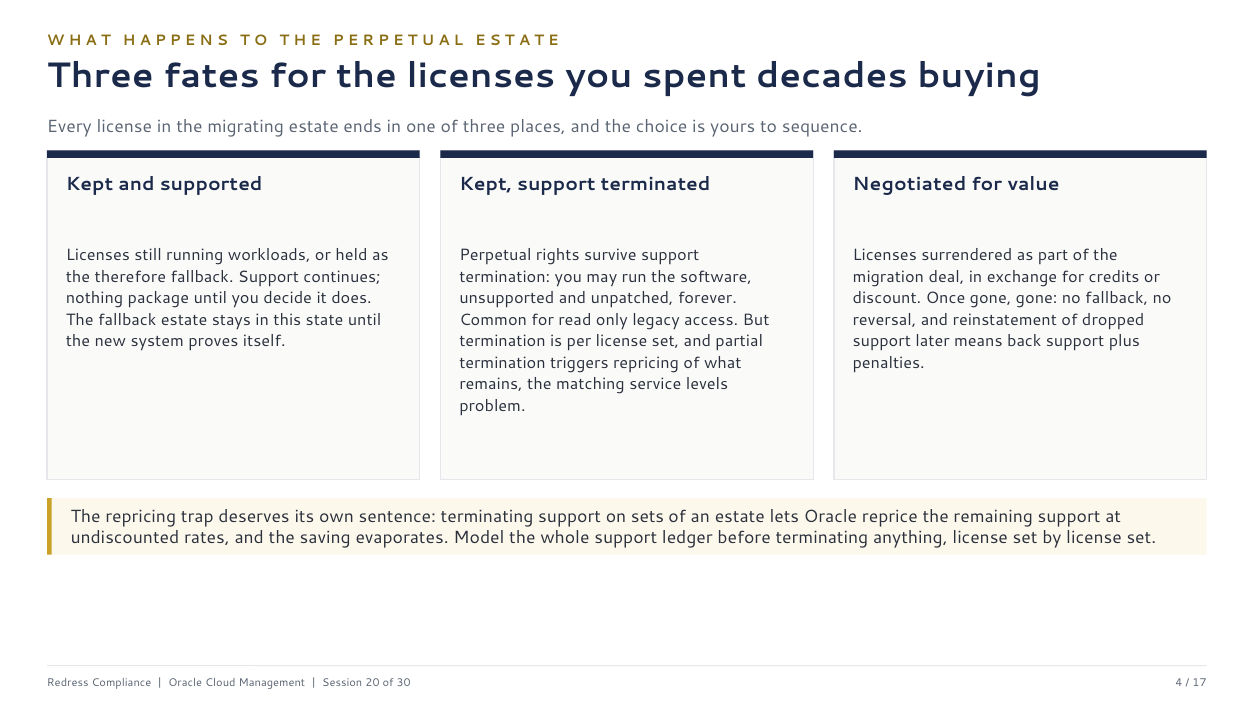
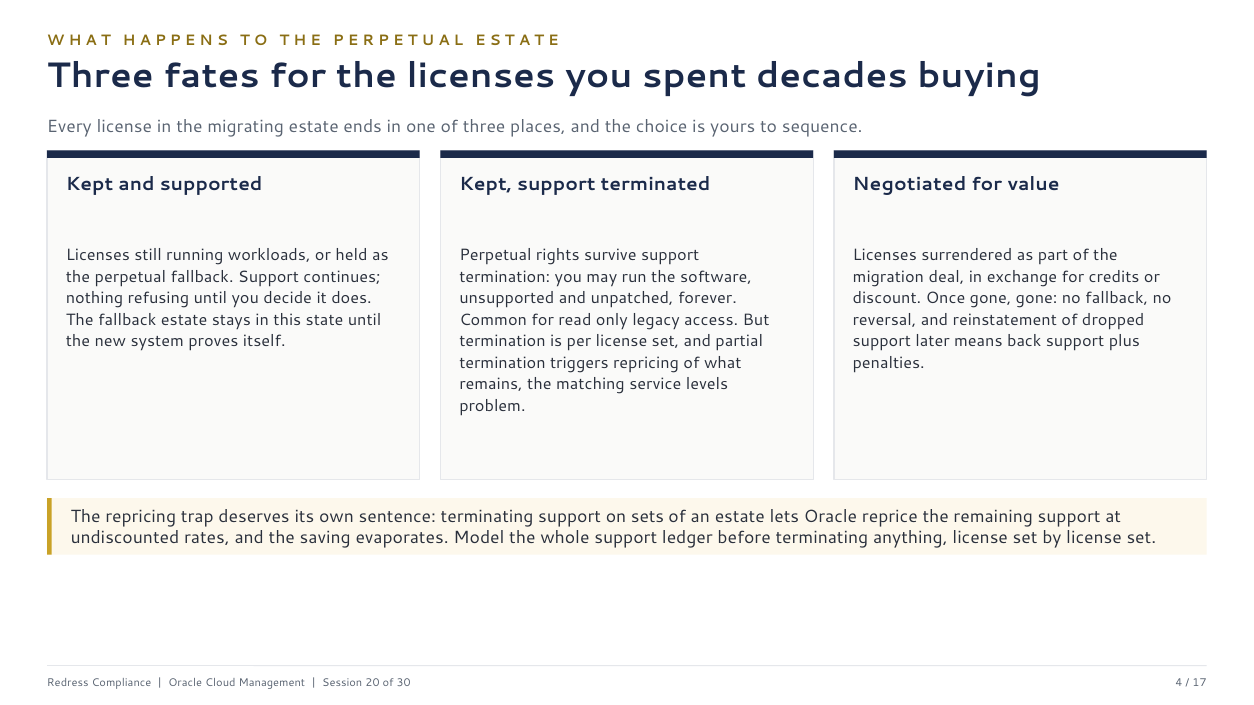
the therefore: therefore -> perpetual (130, 277)
package: package -> refusing (158, 299)
